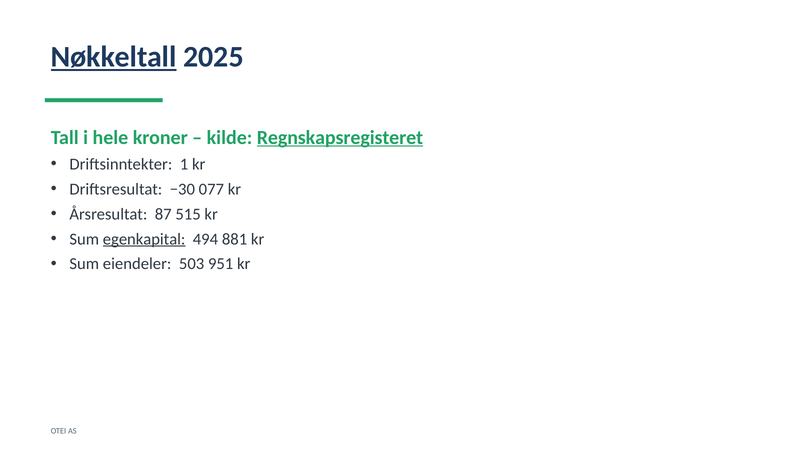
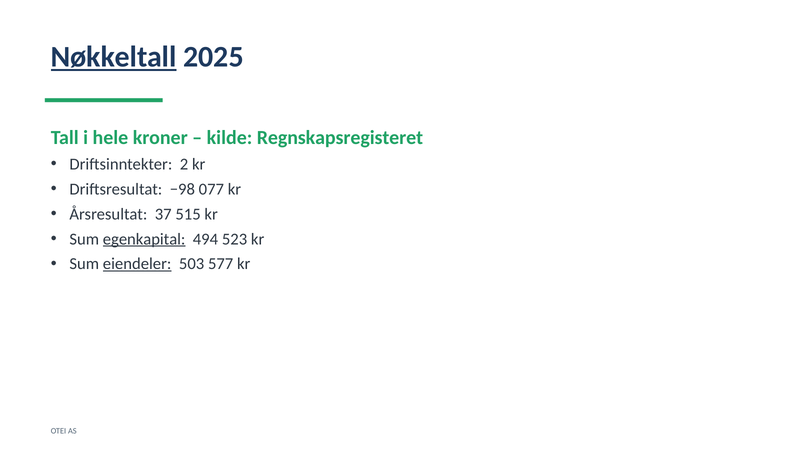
Regnskapsregisteret underline: present -> none (340, 137)
1: 1 -> 2 (184, 164)
−30: −30 -> −98 (182, 189)
87: 87 -> 37 (163, 214)
881: 881 -> 523 (235, 239)
eiendeler underline: none -> present (137, 264)
951: 951 -> 577 (221, 264)
